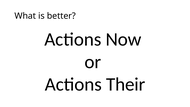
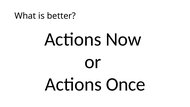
Their: Their -> Once (126, 84)
